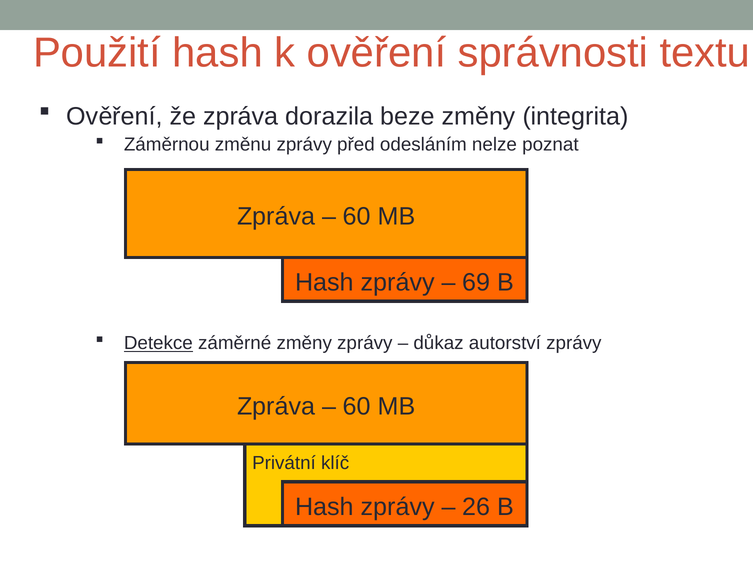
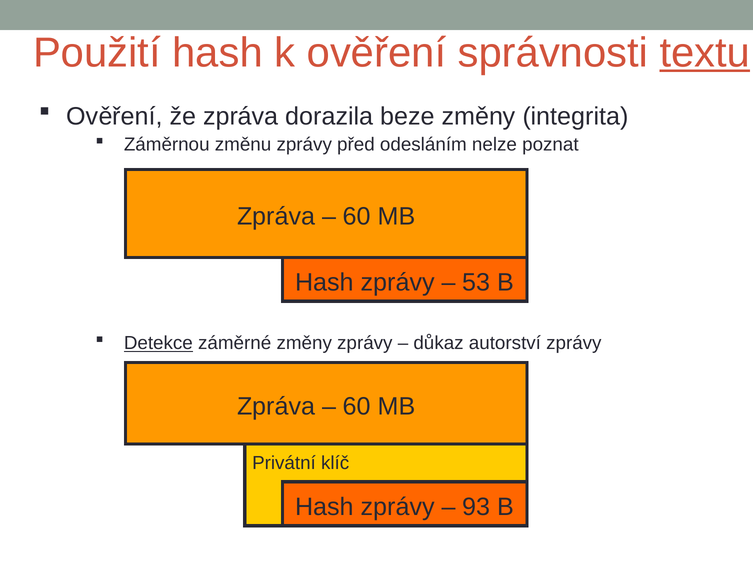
textu underline: none -> present (705, 53)
69: 69 -> 53 (476, 282)
26: 26 -> 93 (476, 507)
